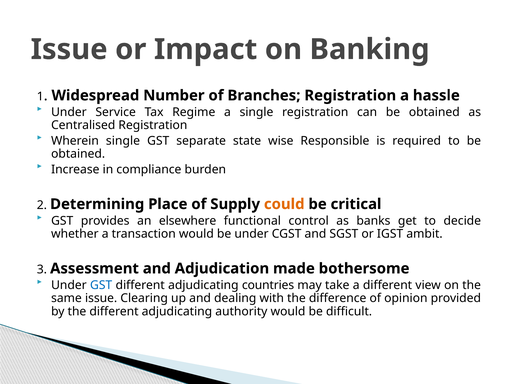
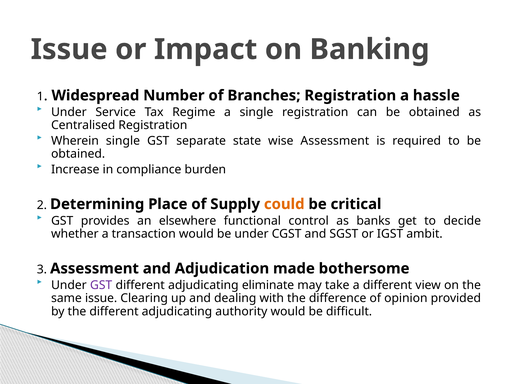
wise Responsible: Responsible -> Assessment (335, 141)
GST colour: blue -> purple (101, 285)
countries: countries -> eliminate (268, 285)
